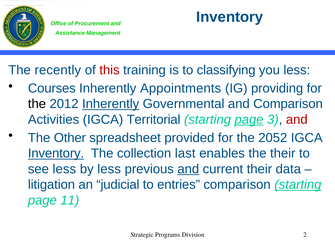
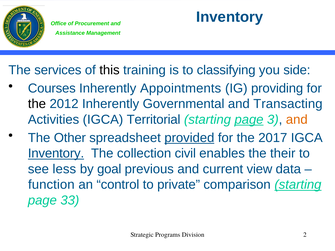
recently: recently -> services (58, 70)
this colour: red -> black (110, 70)
you less: less -> side (297, 70)
Inherently underline: present -> none (111, 104)
and Comparison: Comparison -> Transacting (288, 104)
and colour: red -> orange (297, 120)
provided underline: none -> present (189, 138)
2052: 2052 -> 2017 (273, 138)
last: last -> civil (185, 154)
by less: less -> goal (109, 169)
and underline: present -> none (188, 169)
current their: their -> view (259, 169)
litigation: litigation -> function (51, 185)
judicial: judicial -> control (118, 185)
entries: entries -> private (179, 185)
11: 11 -> 33 (70, 201)
